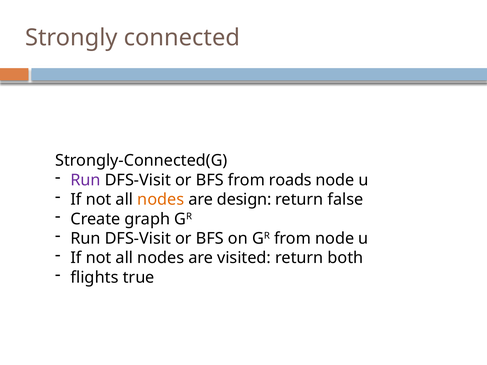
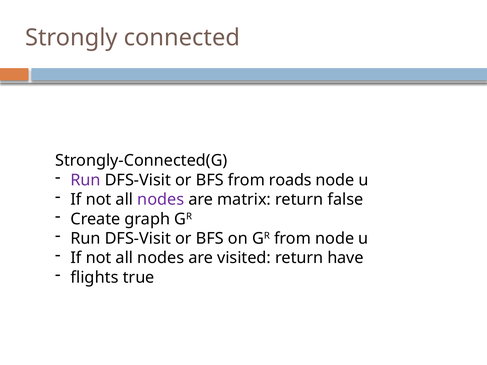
nodes colour: orange -> purple (161, 200)
design: design -> matrix (244, 200)
both: both -> have (345, 258)
